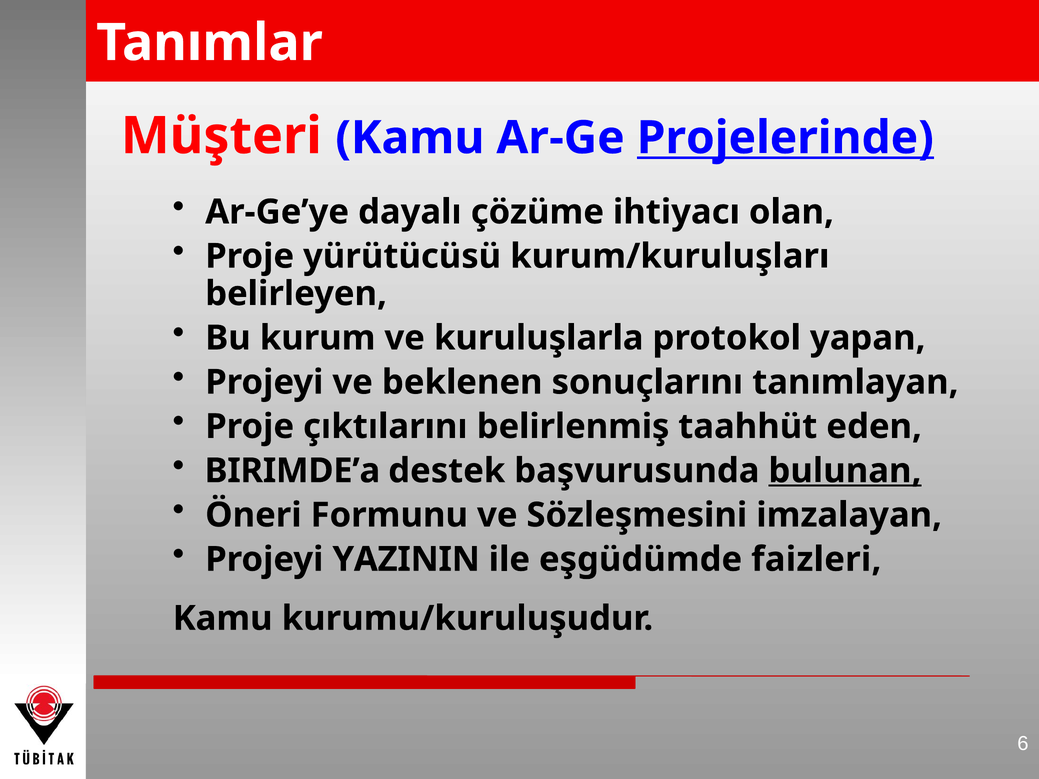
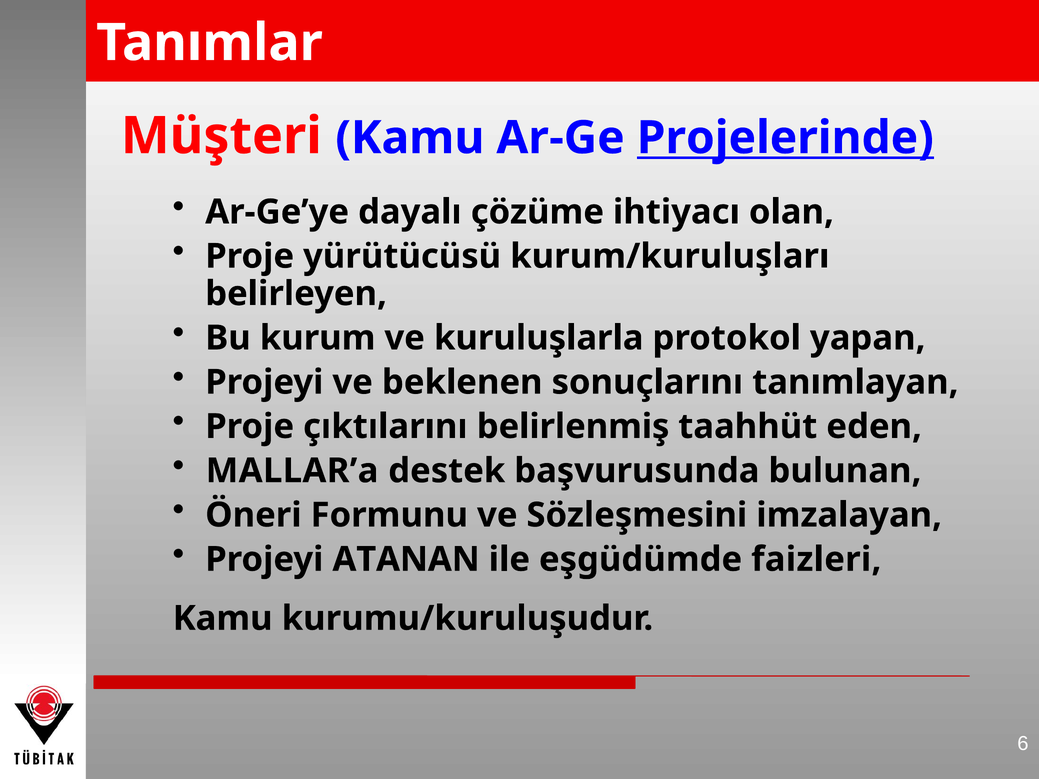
BIRIMDE’a: BIRIMDE’a -> MALLAR’a (292, 471)
bulunan underline: present -> none (845, 471)
YAZININ: YAZININ -> ATANAN (406, 560)
